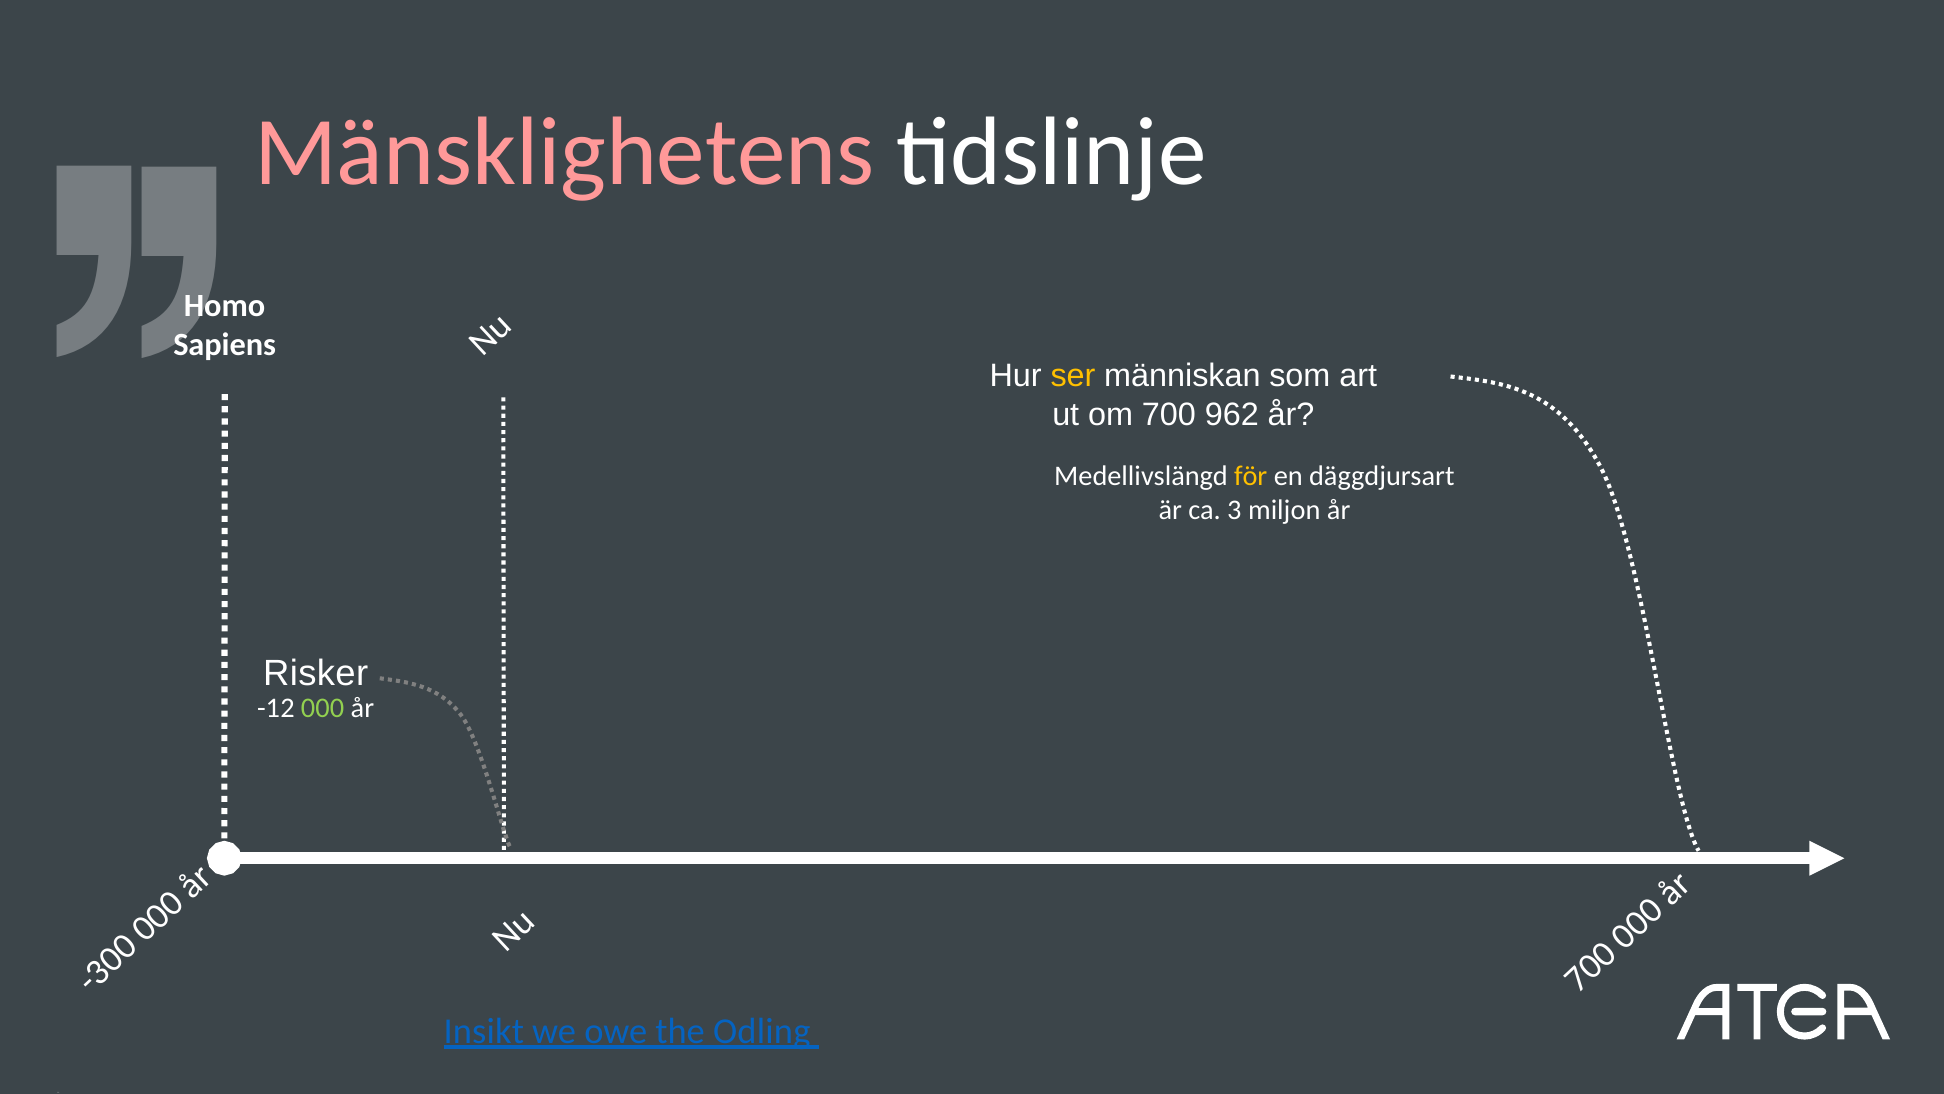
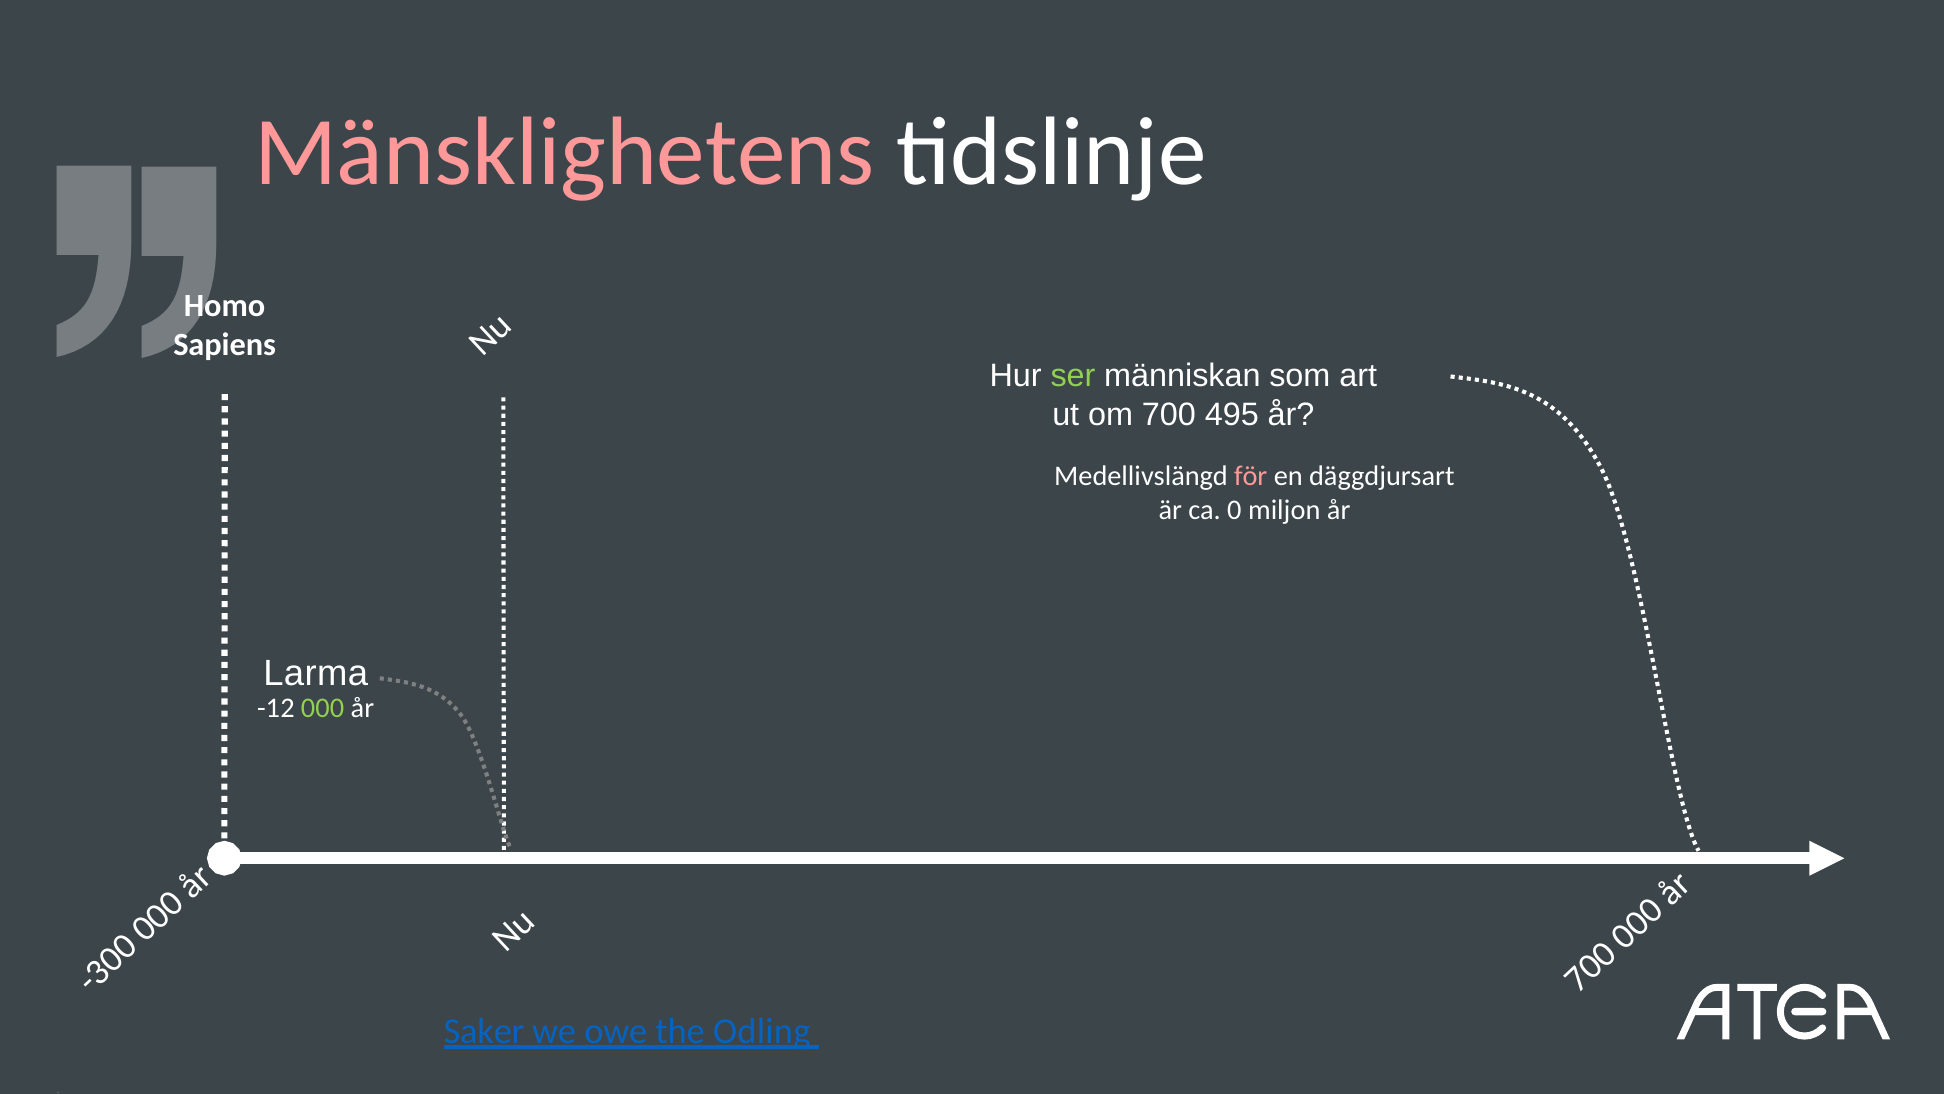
ser colour: yellow -> light green (1073, 376)
962: 962 -> 495 (1232, 414)
för colour: yellow -> pink (1251, 476)
ca 3: 3 -> 0 (1234, 510)
Risker: Risker -> Larma (316, 674)
Insikt: Insikt -> Saker (484, 1031)
